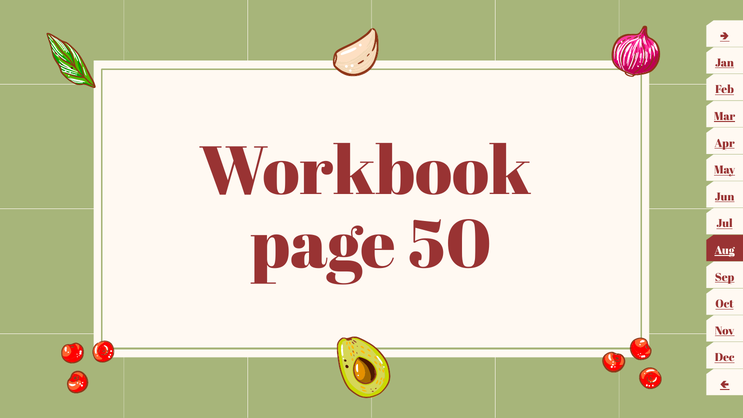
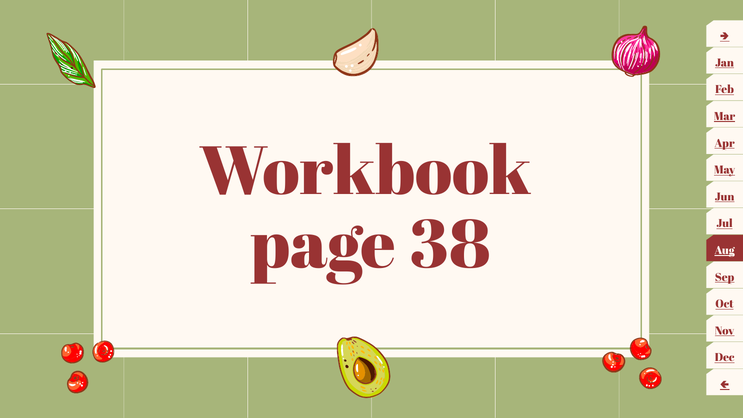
50: 50 -> 38 (450, 245)
